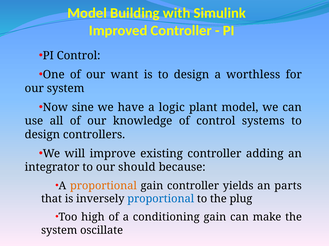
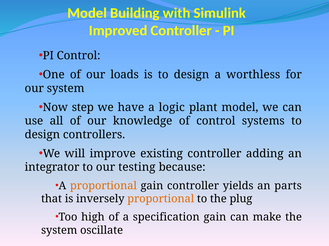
want: want -> loads (125, 75)
sine: sine -> step (83, 108)
should: should -> testing (137, 168)
proportional colour: blue -> orange (161, 199)
conditioning: conditioning -> specification (166, 218)
